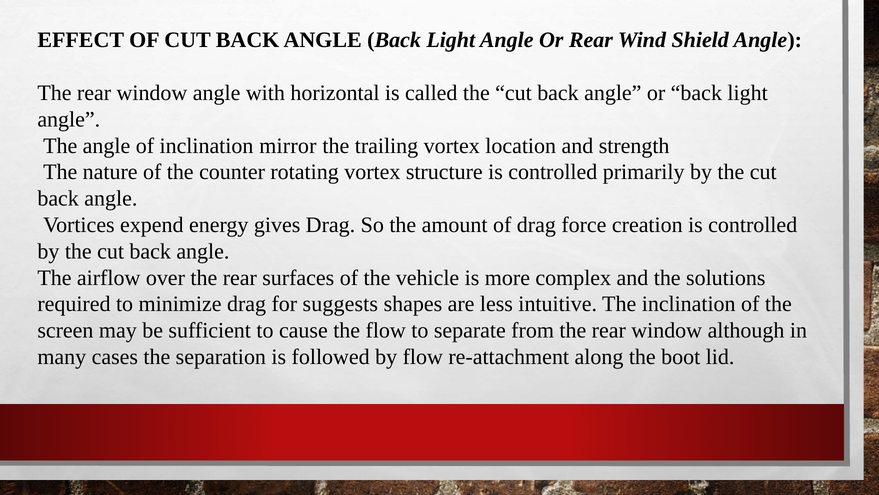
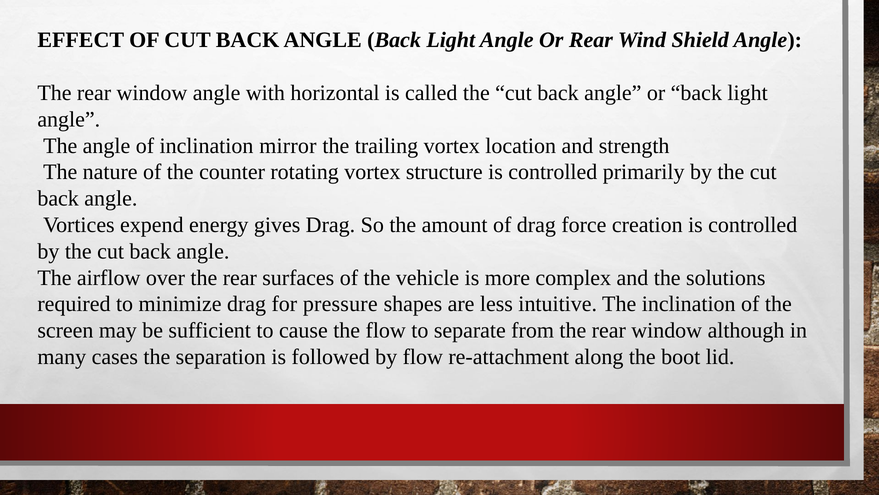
suggests: suggests -> pressure (340, 304)
